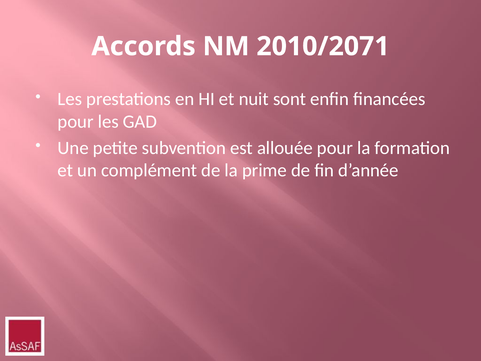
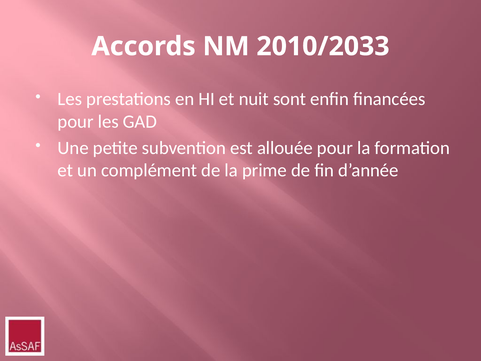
2010/2071: 2010/2071 -> 2010/2033 (323, 46)
